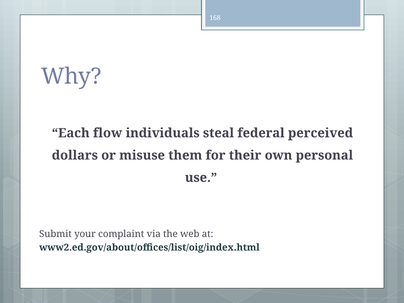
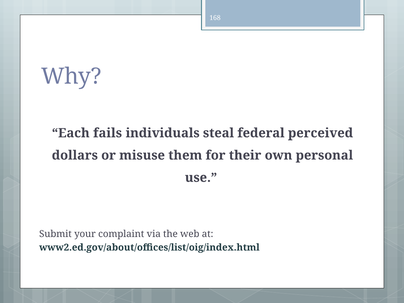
flow: flow -> fails (108, 133)
